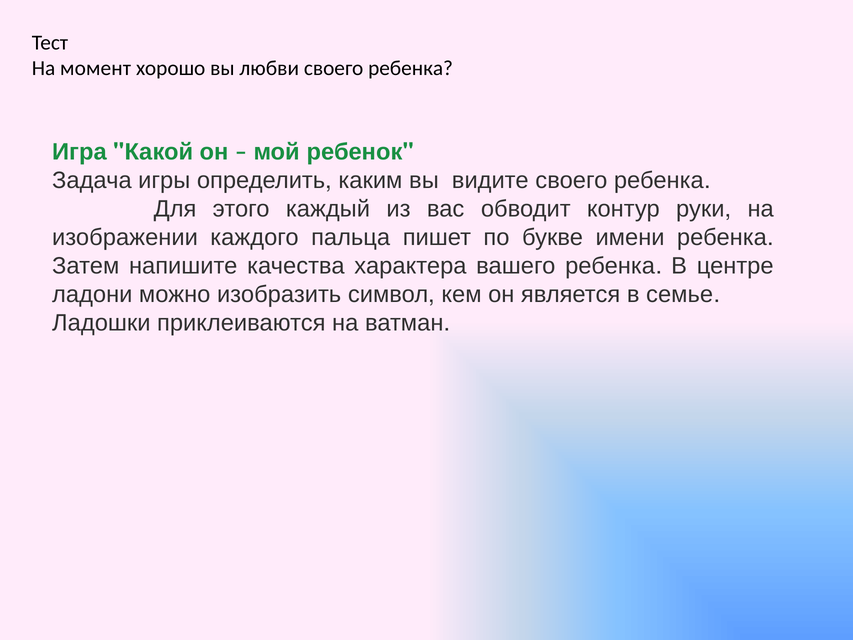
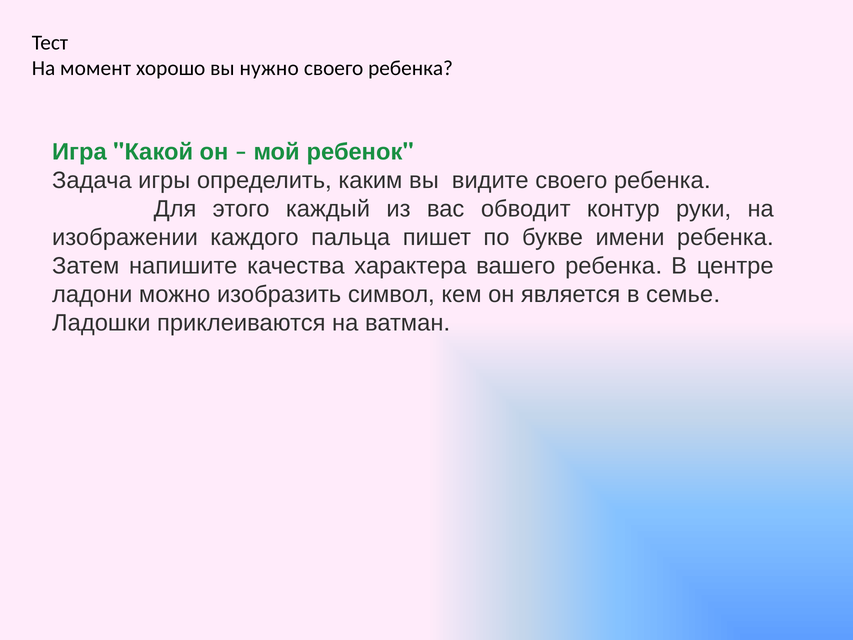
любви: любви -> нужно (269, 68)
